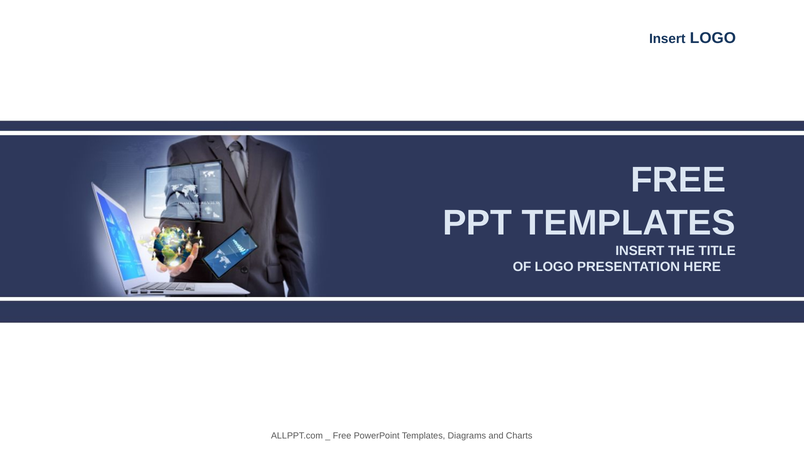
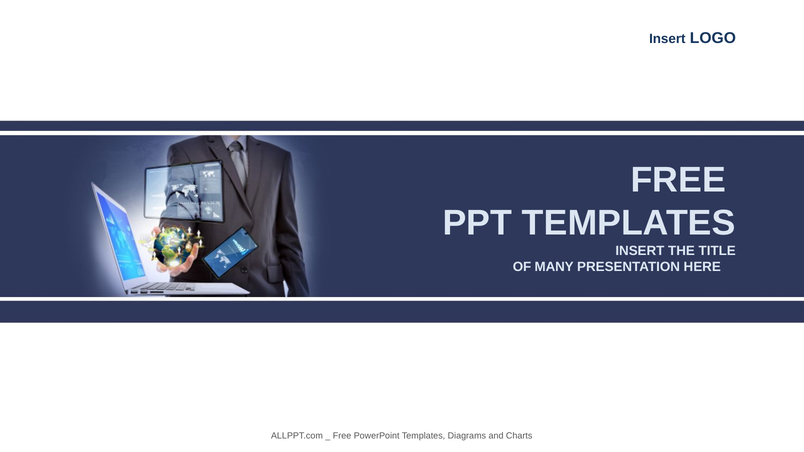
OF LOGO: LOGO -> MANY (554, 267)
